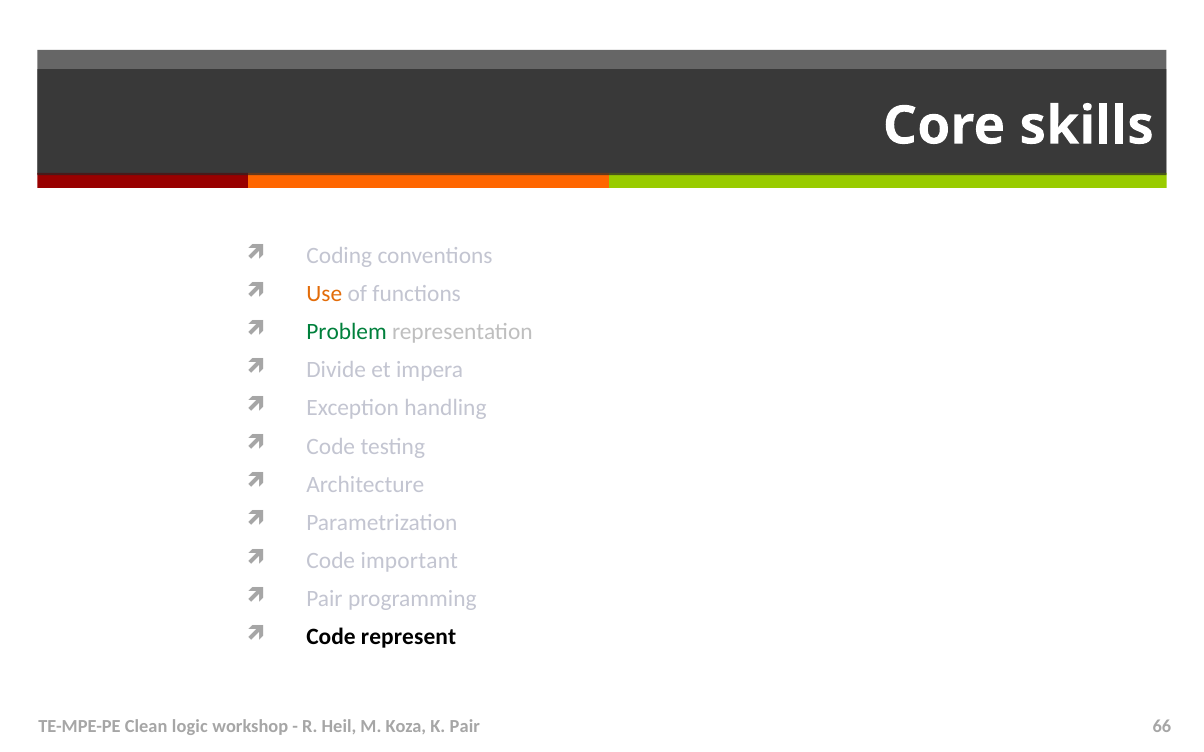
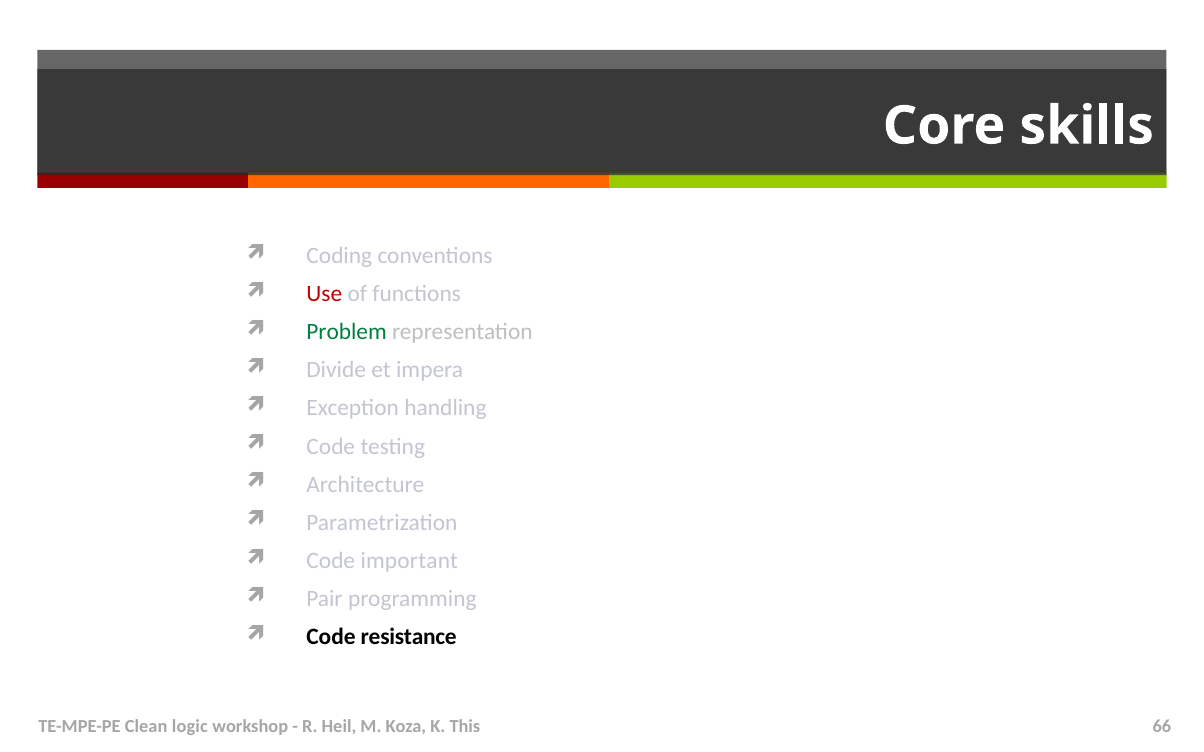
Use colour: orange -> red (324, 294)
represent: represent -> resistance (409, 637)
K Pair: Pair -> This (465, 727)
